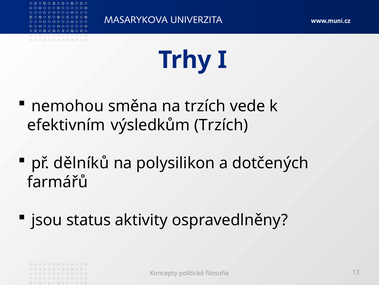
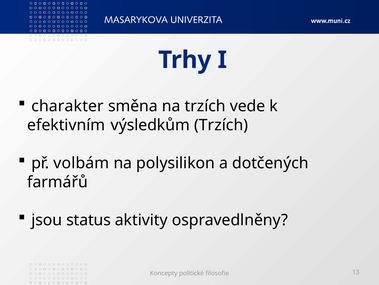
nemohou: nemohou -> charakter (68, 106)
dělníků: dělníků -> volbám (81, 163)
